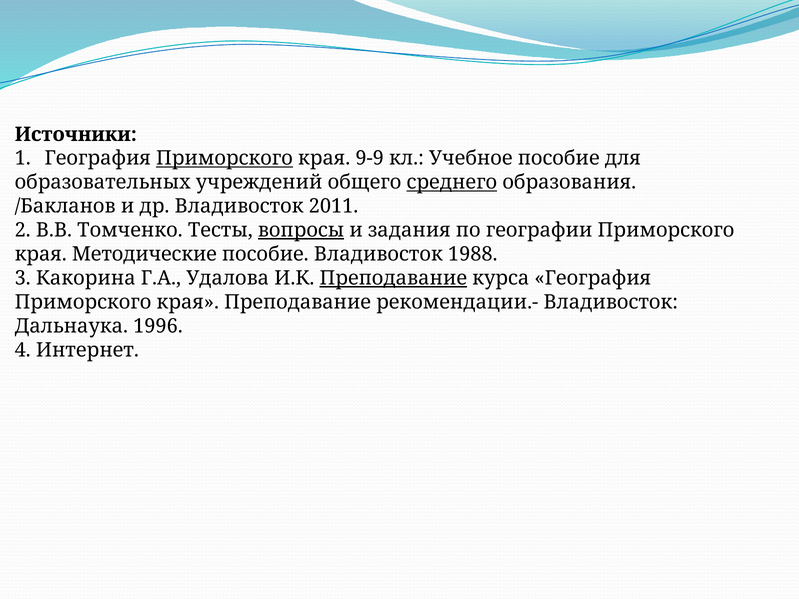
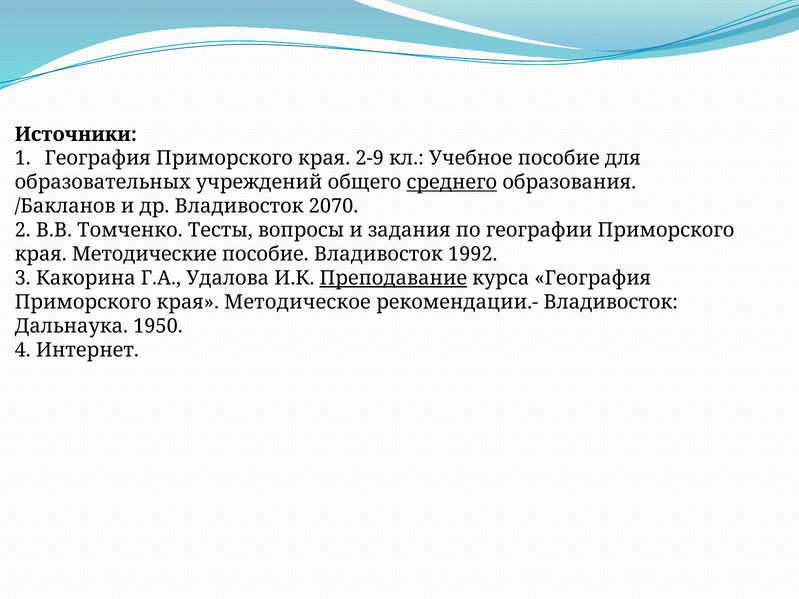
Приморского underline: present -> none (224, 158)
9-9: 9-9 -> 2-9 (370, 158)
2011: 2011 -> 2070 (334, 206)
вопросы underline: present -> none (301, 230)
1988: 1988 -> 1992 (473, 254)
края Преподавание: Преподавание -> Методическое (297, 302)
1996: 1996 -> 1950 (158, 326)
